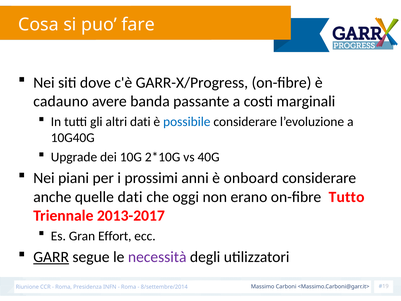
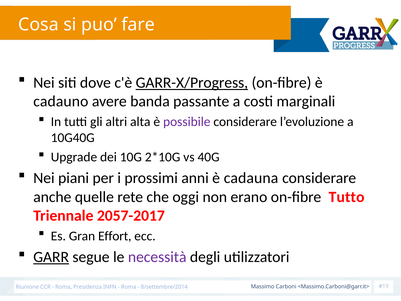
GARR-X/Progress underline: none -> present (192, 83)
altri dati: dati -> alta (140, 122)
possibile colour: blue -> purple (187, 122)
onboard: onboard -> cadauna (251, 178)
quelle dati: dati -> rete (130, 197)
2013-2017: 2013-2017 -> 2057-2017 (131, 215)
